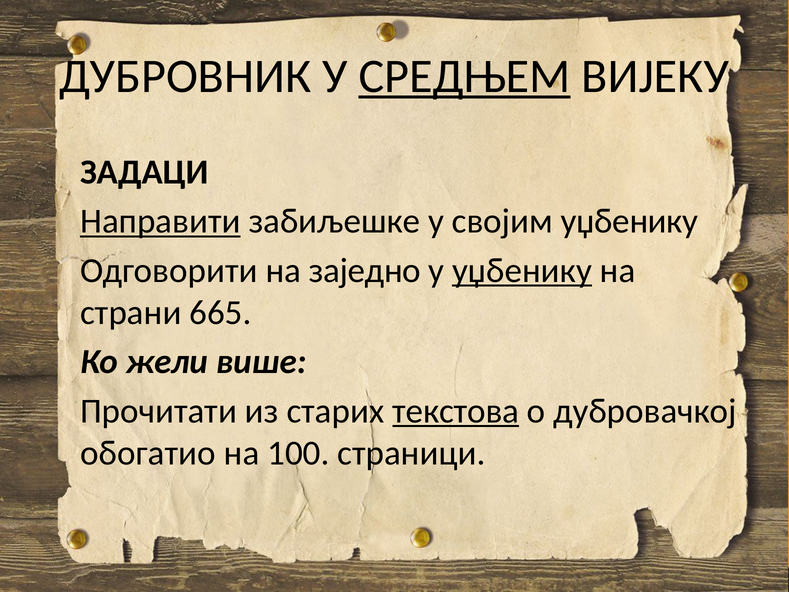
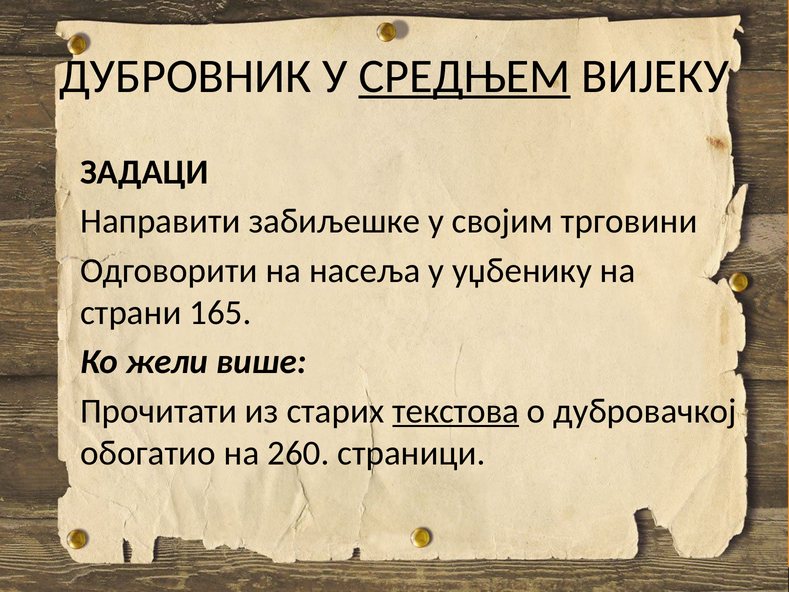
Направити underline: present -> none (160, 221)
својим уџбенику: уџбенику -> трговини (629, 221)
заједно: заједно -> насеља (365, 270)
уџбенику underline: present -> none (522, 270)
665: 665 -> 165 (220, 313)
100: 100 -> 260 (298, 453)
